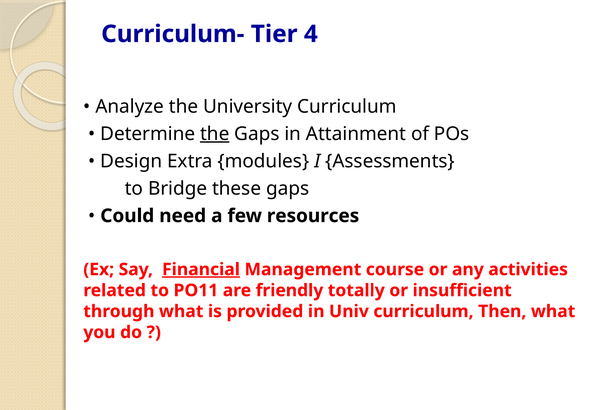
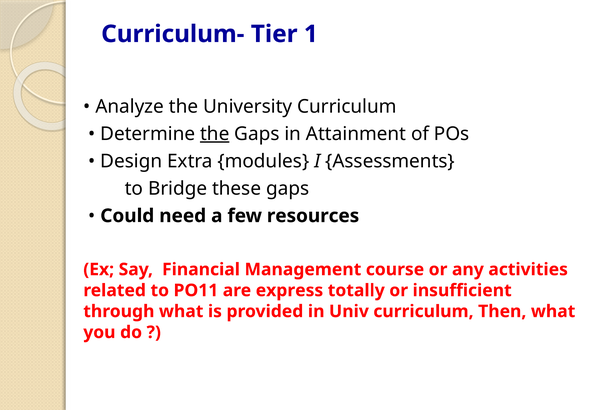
4: 4 -> 1 (311, 34)
Financial underline: present -> none (201, 270)
friendly: friendly -> express (289, 291)
